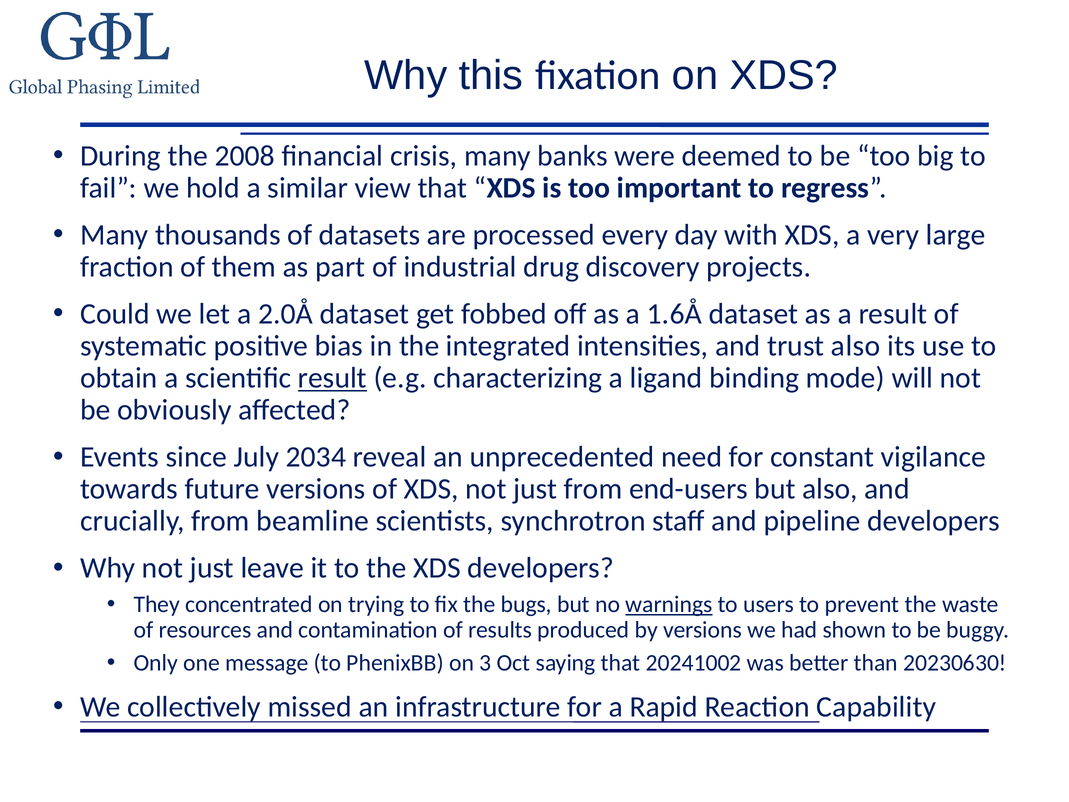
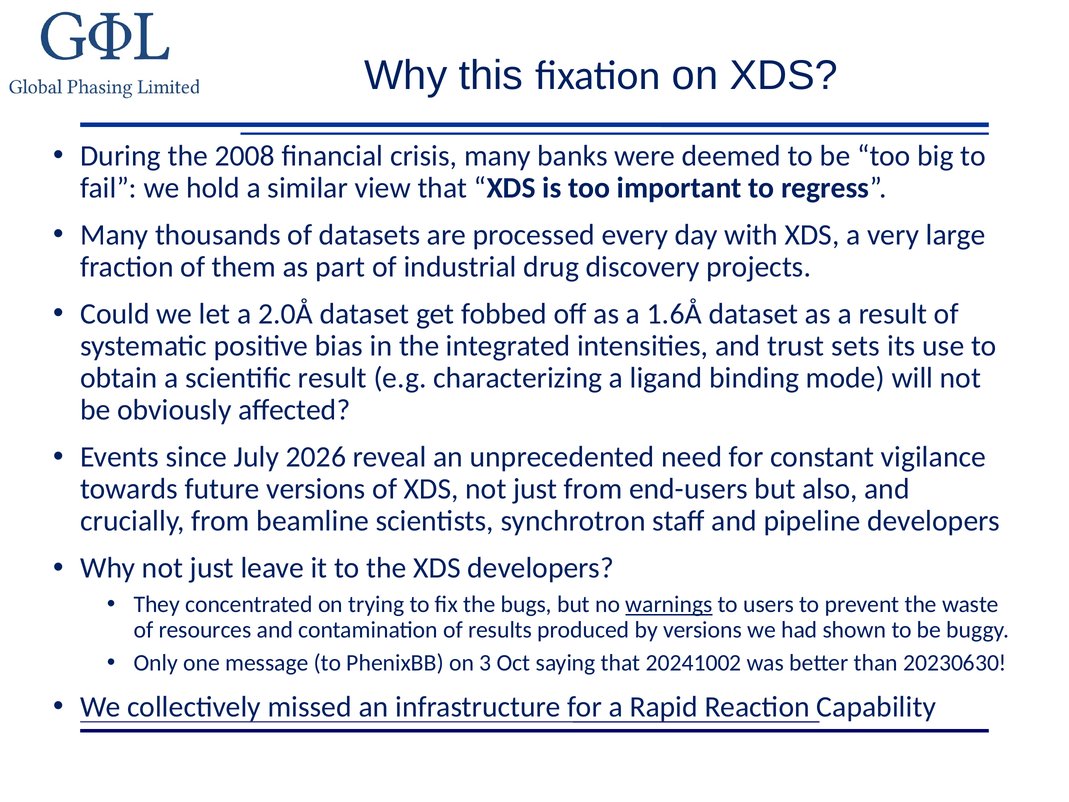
trust also: also -> sets (856, 346)
result underline: present -> none (332, 378)
2034: 2034 -> 2026 (316, 457)
